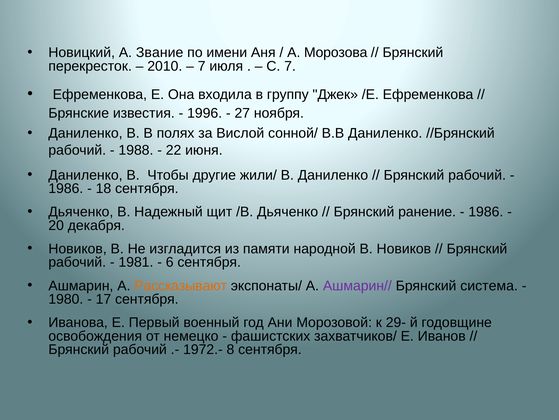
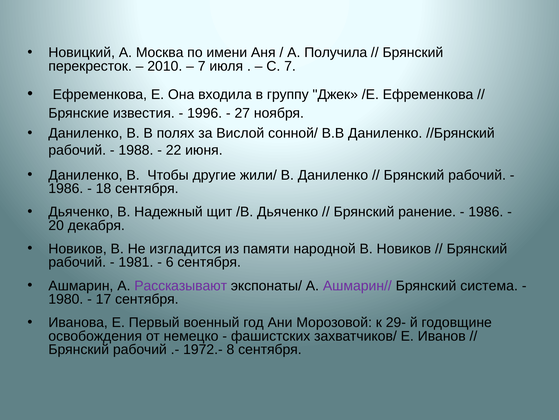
Звание: Звание -> Москва (160, 53)
Морозова: Морозова -> Получила (336, 53)
Рассказывают colour: orange -> purple (181, 285)
